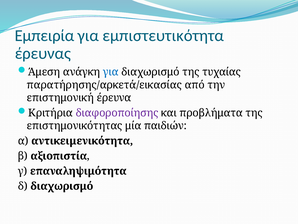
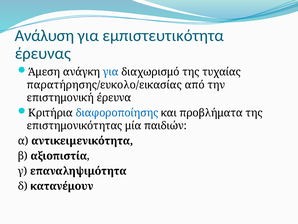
Εμπειρία: Εμπειρία -> Ανάλυση (44, 36)
παρατήρησης/αρκετά/εικασίας: παρατήρησης/αρκετά/εικασίας -> παρατήρησης/ευκολο/εικασίας (104, 85)
διαφοροποίησης colour: purple -> blue (117, 113)
δ διαχωρισμό: διαχωρισμό -> κατανέμουν (62, 186)
